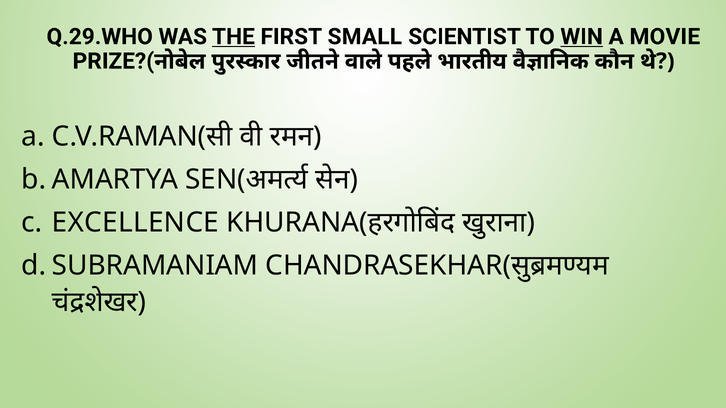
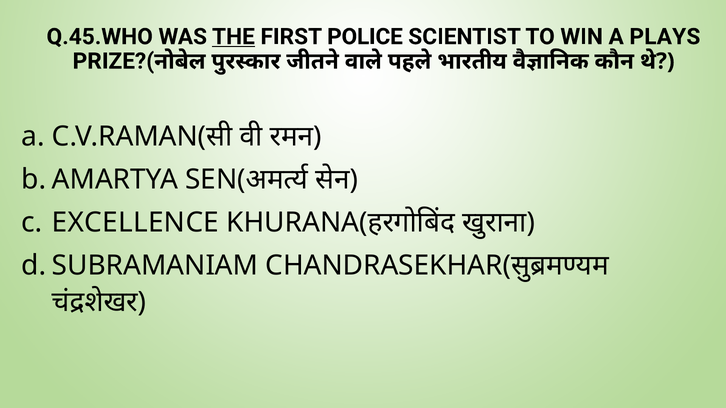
Q.29.WHO: Q.29.WHO -> Q.45.WHO (100, 37)
SMALL: SMALL -> POLICE (365, 37)
WIN underline: present -> none (582, 37)
MOVIE: MOVIE -> PLAYS (665, 37)
